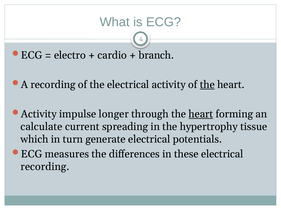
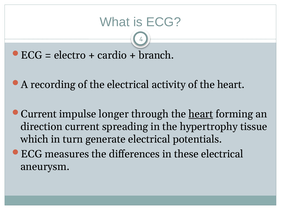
the underline: present -> none (207, 85)
Activity: Activity -> Current (39, 114)
calculate: calculate -> direction (42, 127)
recording: recording -> aneurysm (45, 167)
